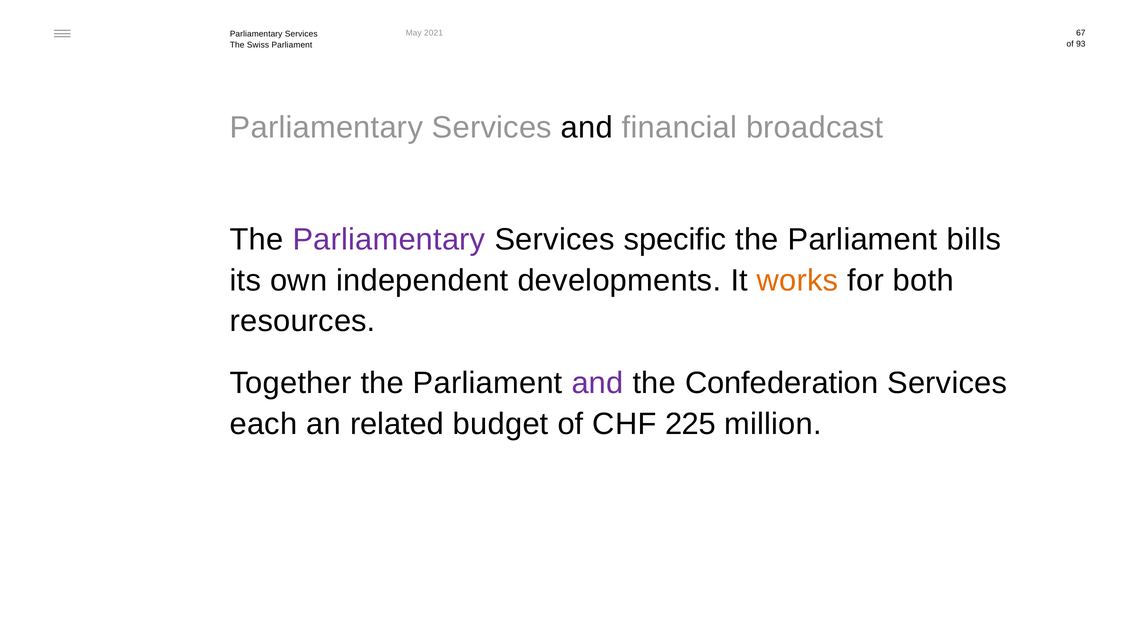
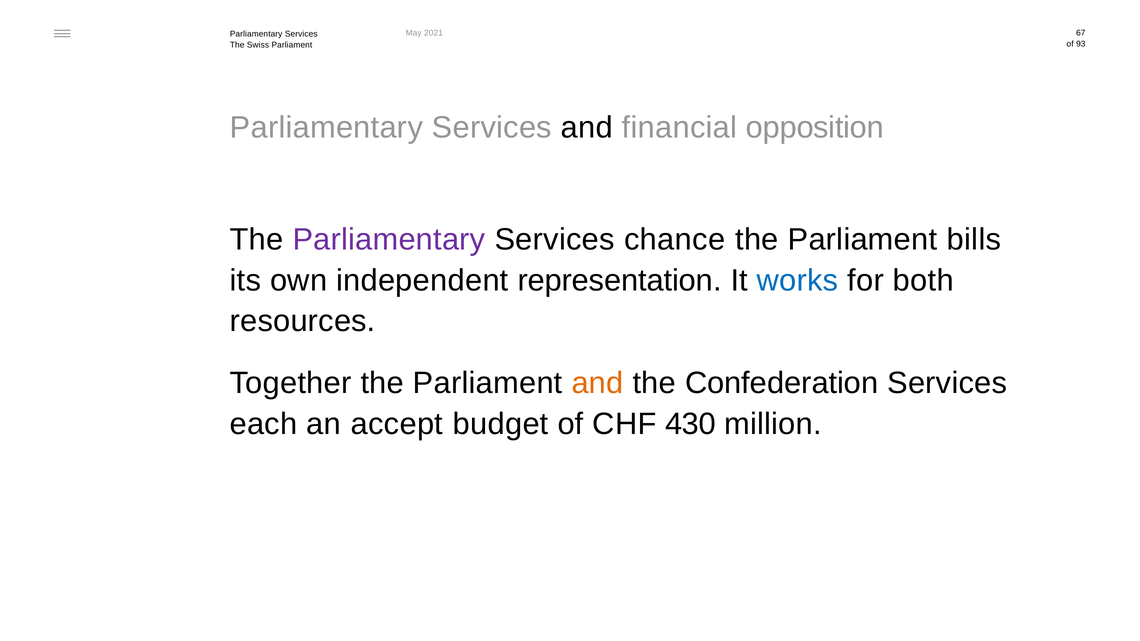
broadcast: broadcast -> opposition (815, 128)
specific: specific -> chance (675, 240)
developments: developments -> representation (620, 280)
works colour: orange -> blue (798, 280)
and colour: purple -> orange (598, 383)
related: related -> accept (397, 424)
225: 225 -> 430 (690, 424)
